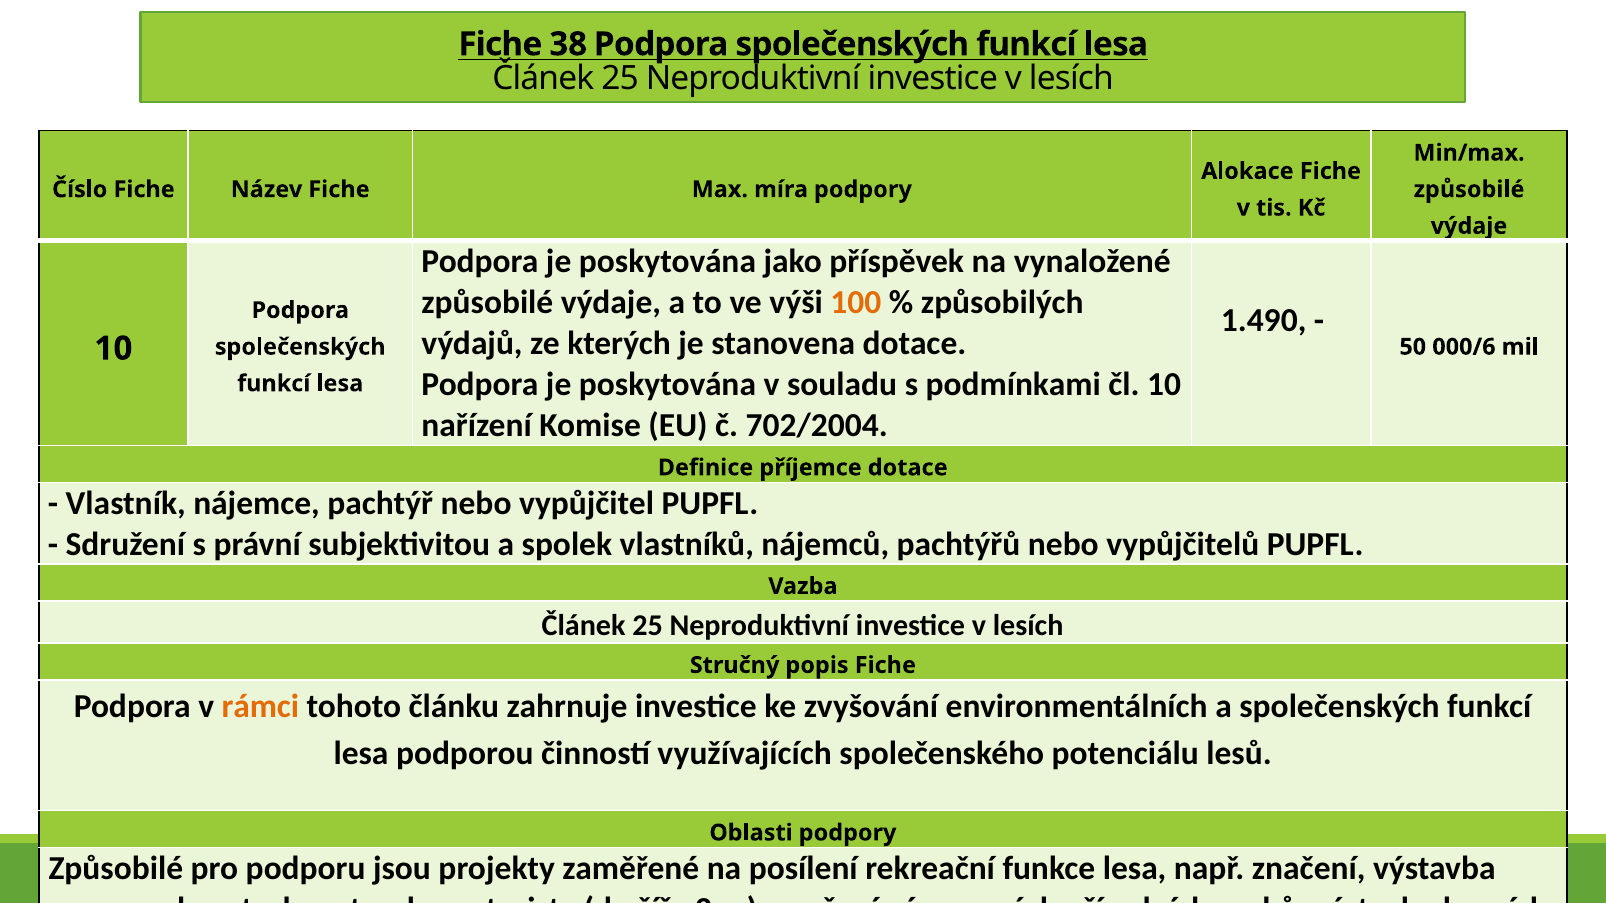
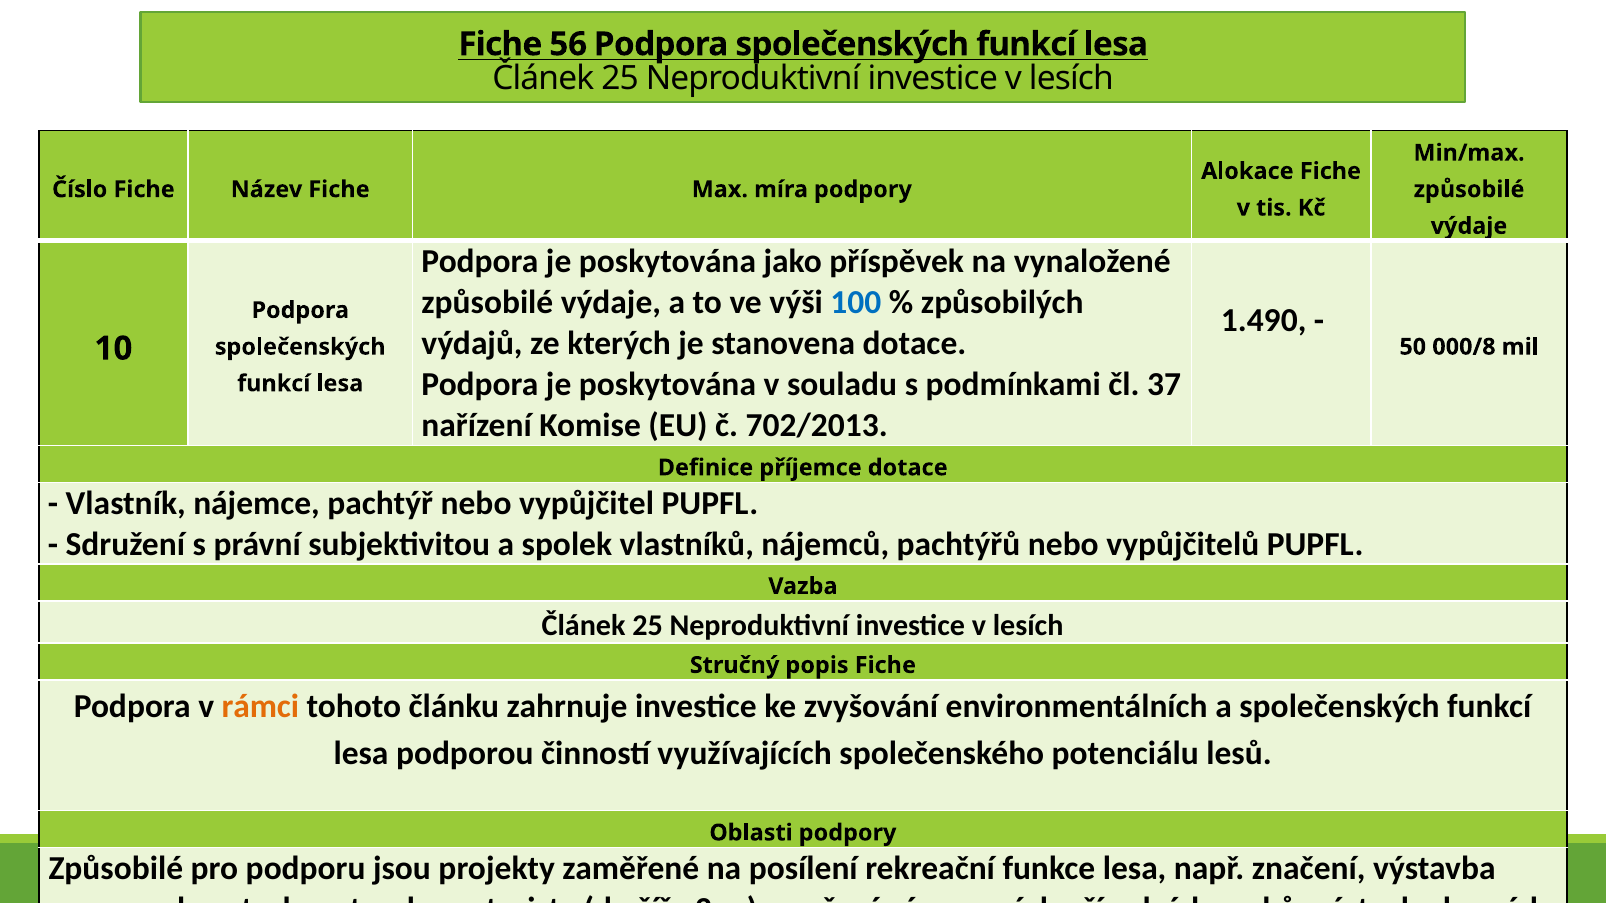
38: 38 -> 56 (568, 44)
100 colour: orange -> blue (856, 303)
000/6: 000/6 -> 000/8 (1464, 347)
čl 10: 10 -> 37 (1164, 385)
702/2004: 702/2004 -> 702/2013 (817, 426)
